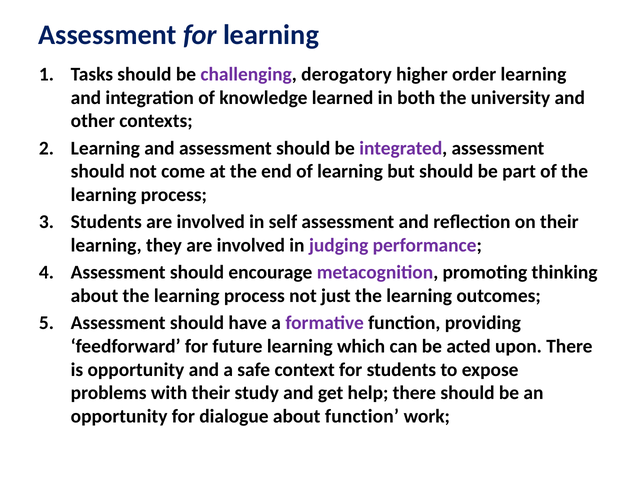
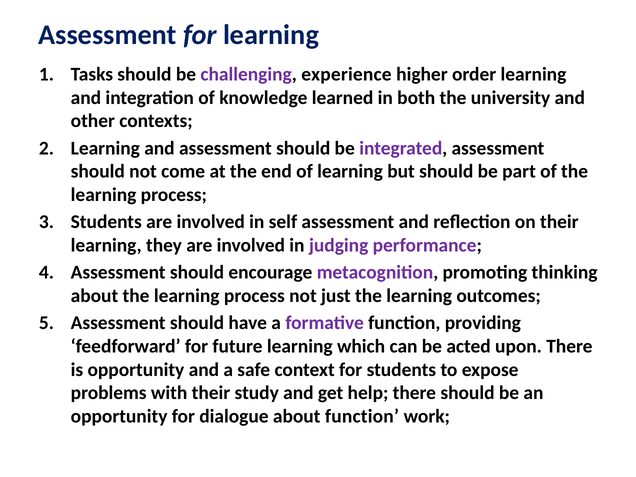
derogatory: derogatory -> experience (346, 74)
